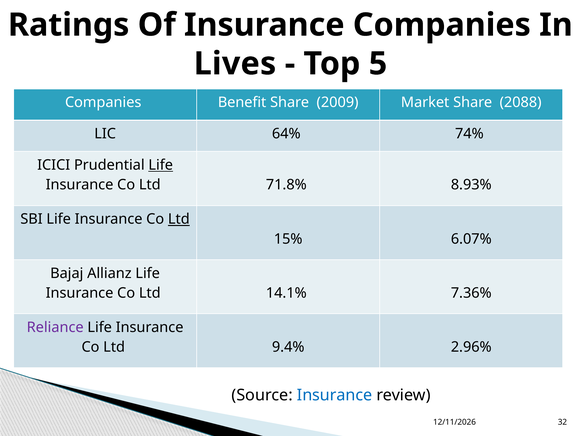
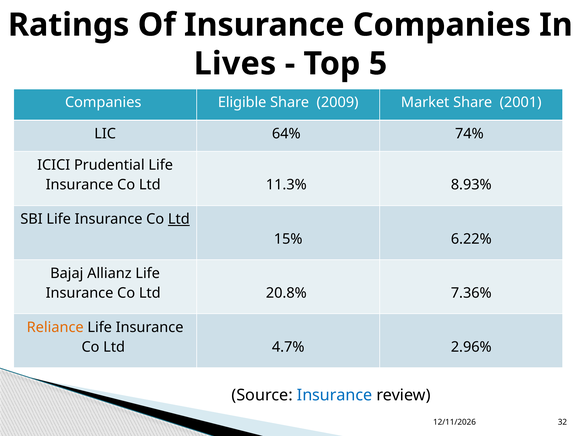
Benefit: Benefit -> Eligible (242, 102)
2088: 2088 -> 2001 (521, 102)
Life underline: present -> none (161, 165)
71.8%: 71.8% -> 11.3% (286, 185)
6.07%: 6.07% -> 6.22% (471, 239)
14.1%: 14.1% -> 20.8% (286, 293)
Reliance colour: purple -> orange (55, 327)
9.4%: 9.4% -> 4.7% (288, 347)
